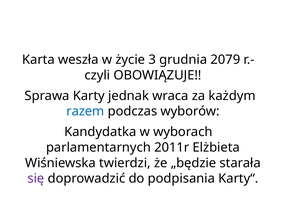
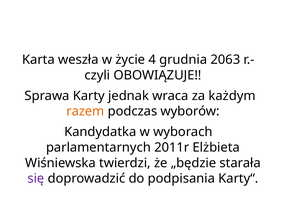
3: 3 -> 4 (152, 60)
2079: 2079 -> 2063 (225, 60)
razem colour: blue -> orange (85, 112)
